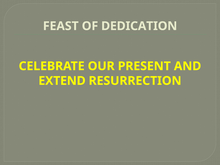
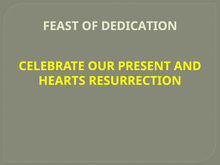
EXTEND: EXTEND -> HEARTS (62, 81)
